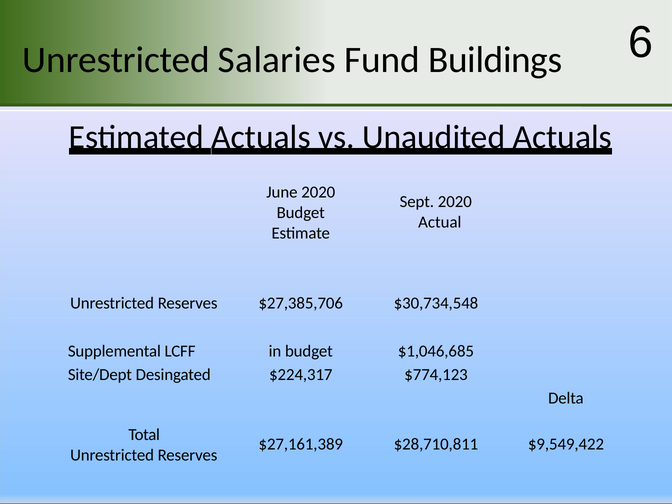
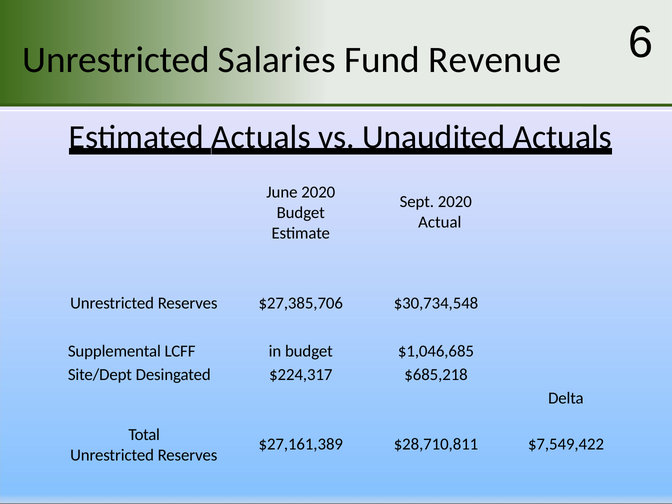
Buildings: Buildings -> Revenue (495, 60)
$774,123: $774,123 -> $685,218 (436, 375)
$9,549,422: $9,549,422 -> $7,549,422 (566, 444)
